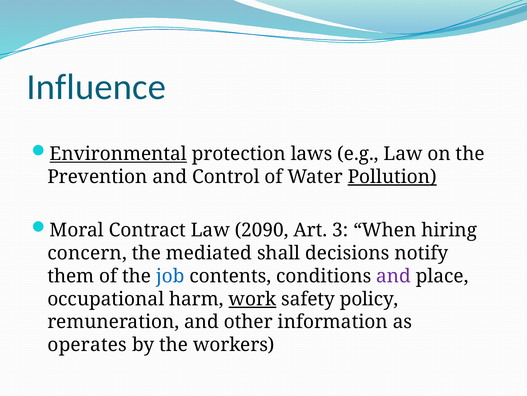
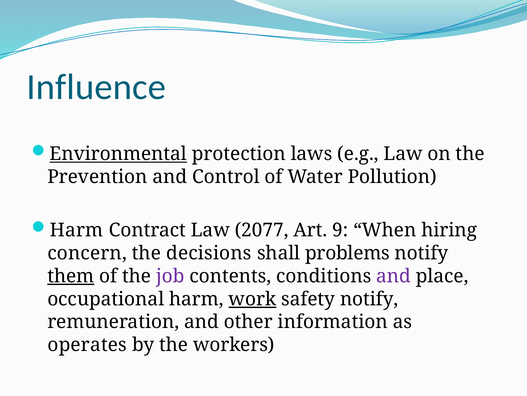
Pollution underline: present -> none (392, 176)
Moral: Moral -> Harm (77, 230)
2090: 2090 -> 2077 (262, 230)
3: 3 -> 9 (340, 230)
mediated: mediated -> decisions (209, 253)
decisions: decisions -> problems (347, 253)
them underline: none -> present (71, 276)
job colour: blue -> purple (170, 276)
safety policy: policy -> notify (369, 299)
